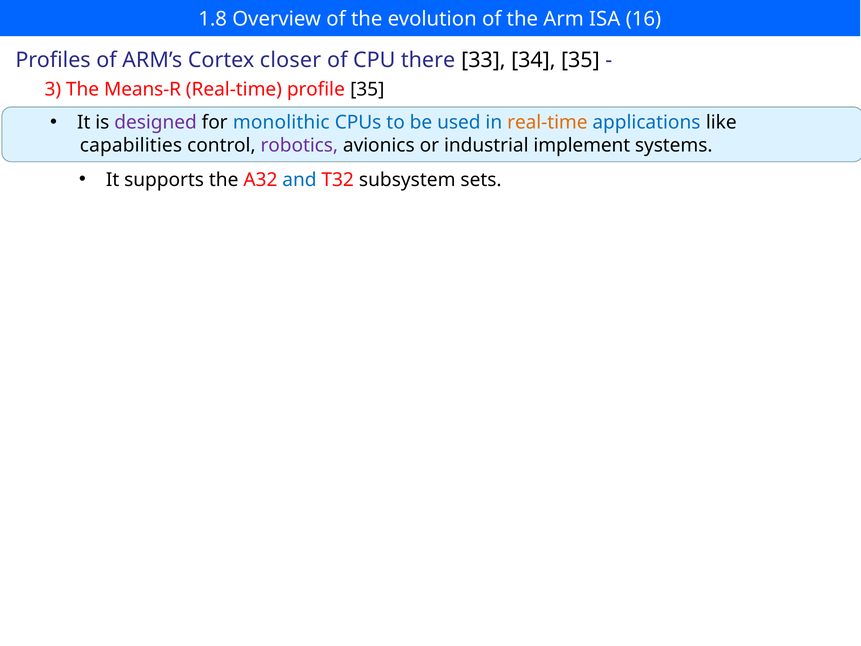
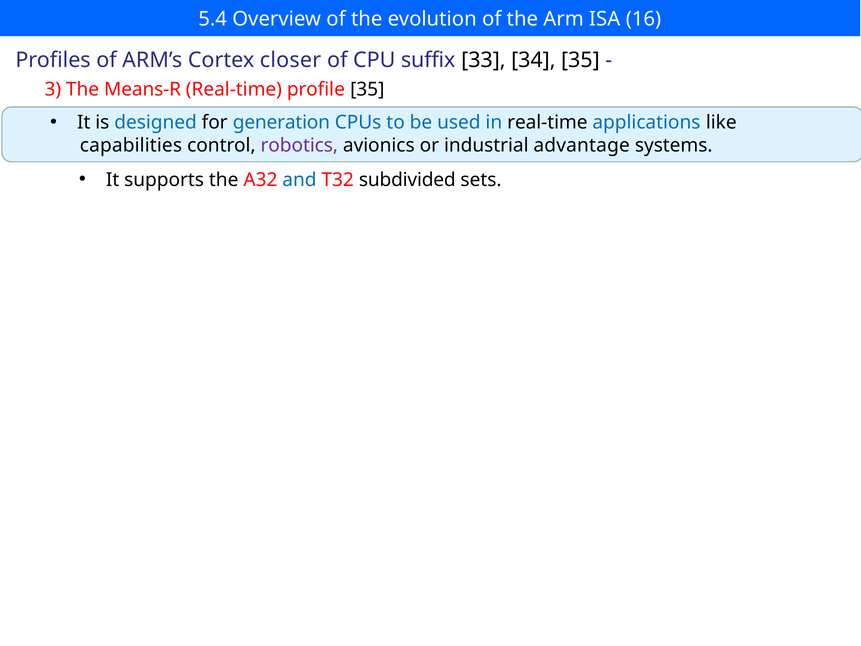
1.8: 1.8 -> 5.4 (213, 19)
there: there -> suffix (428, 60)
designed colour: purple -> blue (156, 122)
monolithic: monolithic -> generation (281, 122)
real-time colour: orange -> black (547, 122)
implement: implement -> advantage (582, 145)
subsystem: subsystem -> subdivided (407, 180)
